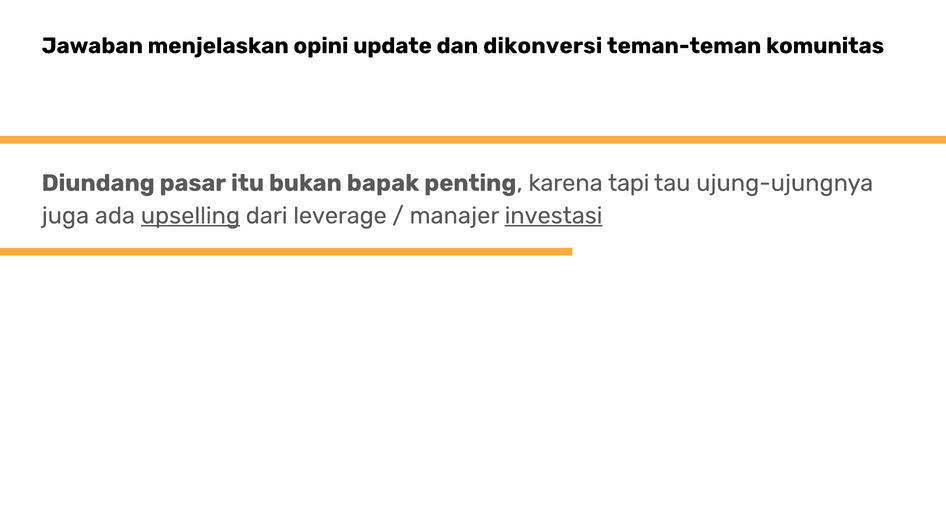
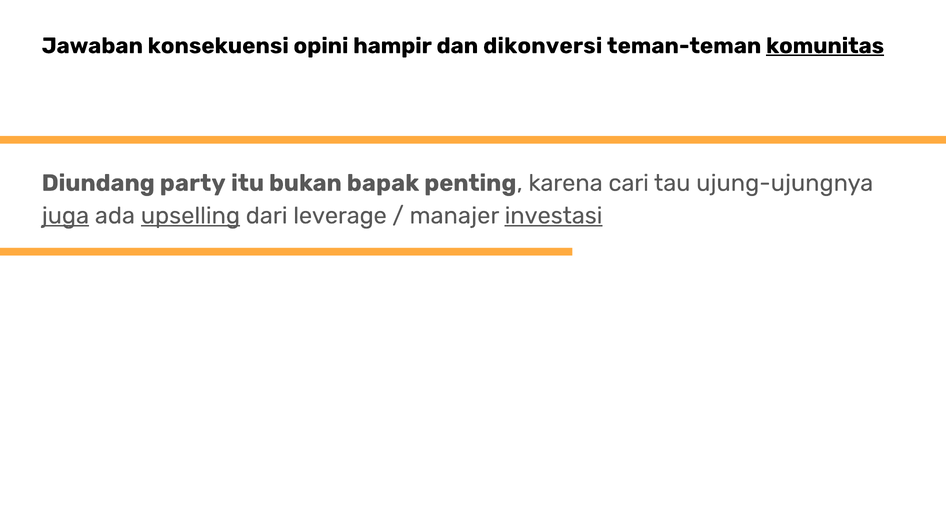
menjelaskan: menjelaskan -> konsekuensi (218, 46)
update: update -> hampir (392, 46)
komunitas underline: none -> present (825, 46)
pasar: pasar -> party (193, 183)
tapi: tapi -> cari (629, 183)
juga underline: none -> present (65, 216)
